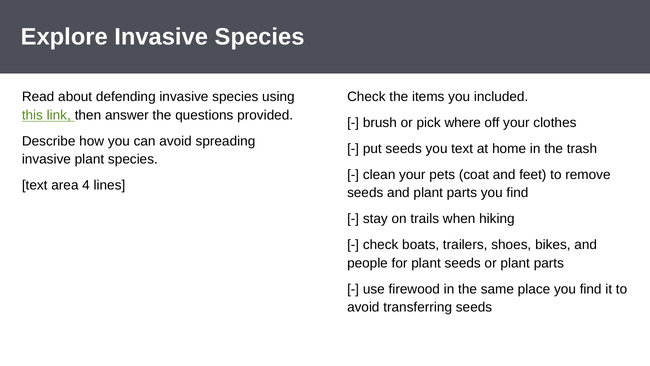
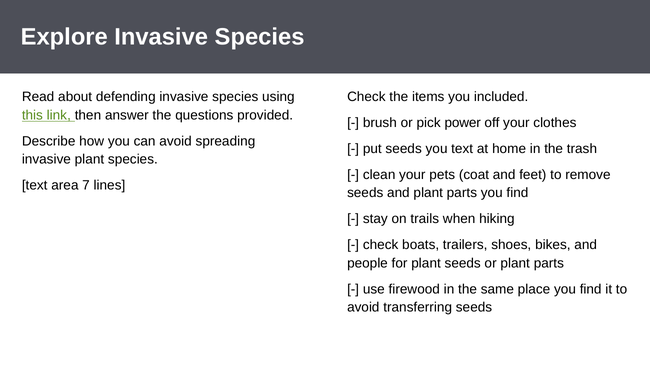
where: where -> power (463, 123)
4: 4 -> 7 (86, 185)
